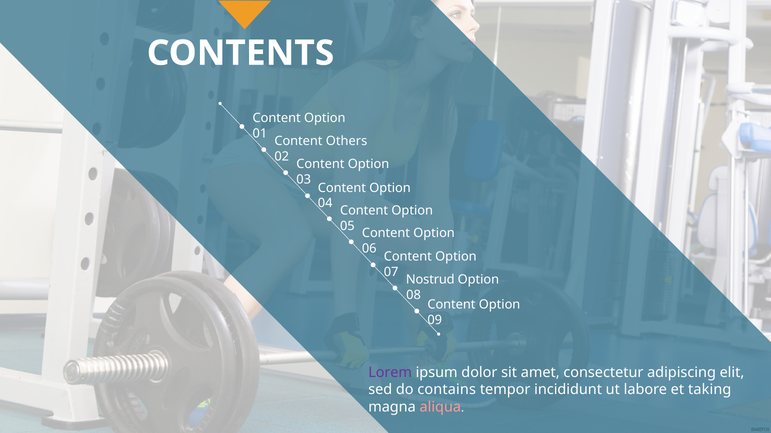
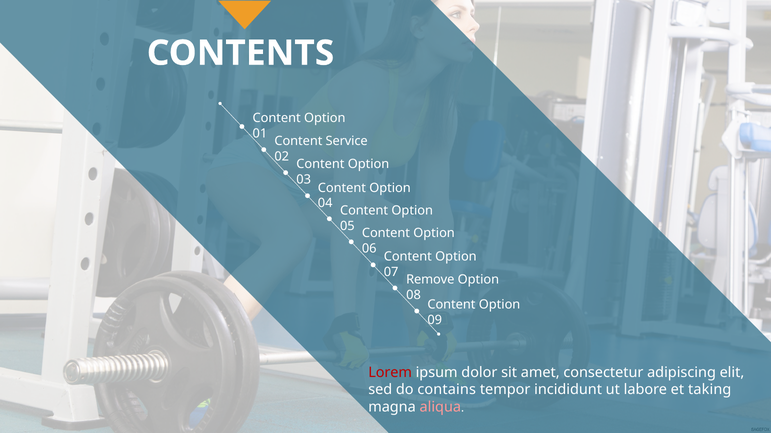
Others: Others -> Service (347, 141)
Nostrud: Nostrud -> Remove (430, 280)
Lorem colour: purple -> red (390, 373)
